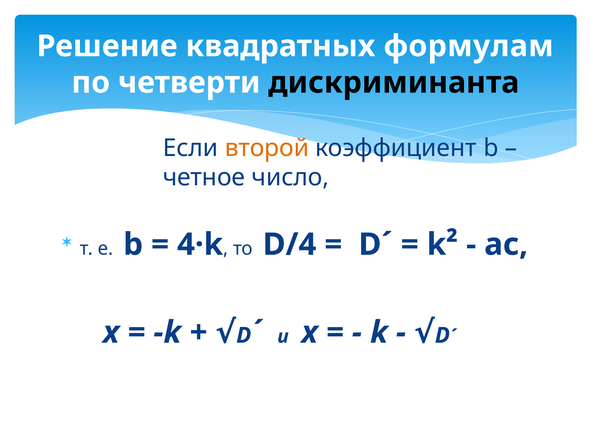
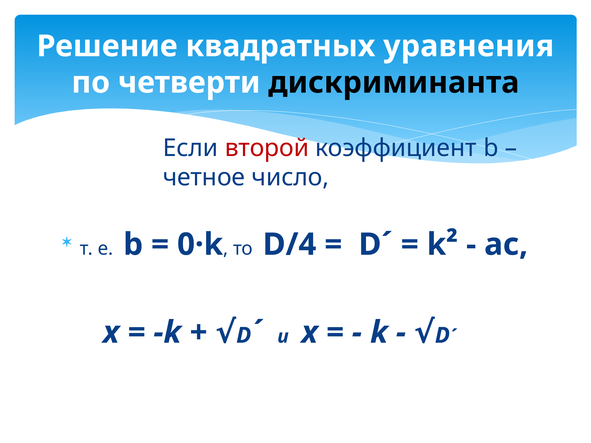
формулам: формулам -> уравнения (469, 46)
второй colour: orange -> red (267, 148)
4·k: 4·k -> 0·k (200, 245)
